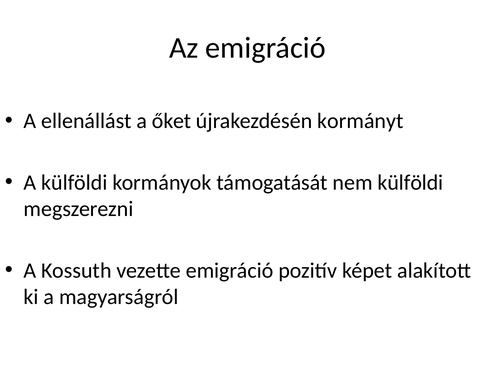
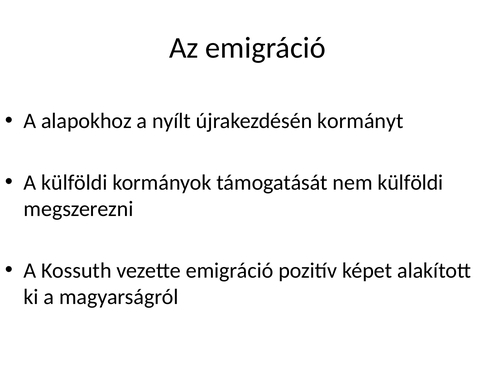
ellenállást: ellenállást -> alapokhoz (86, 121)
őket: őket -> nyílt (171, 121)
